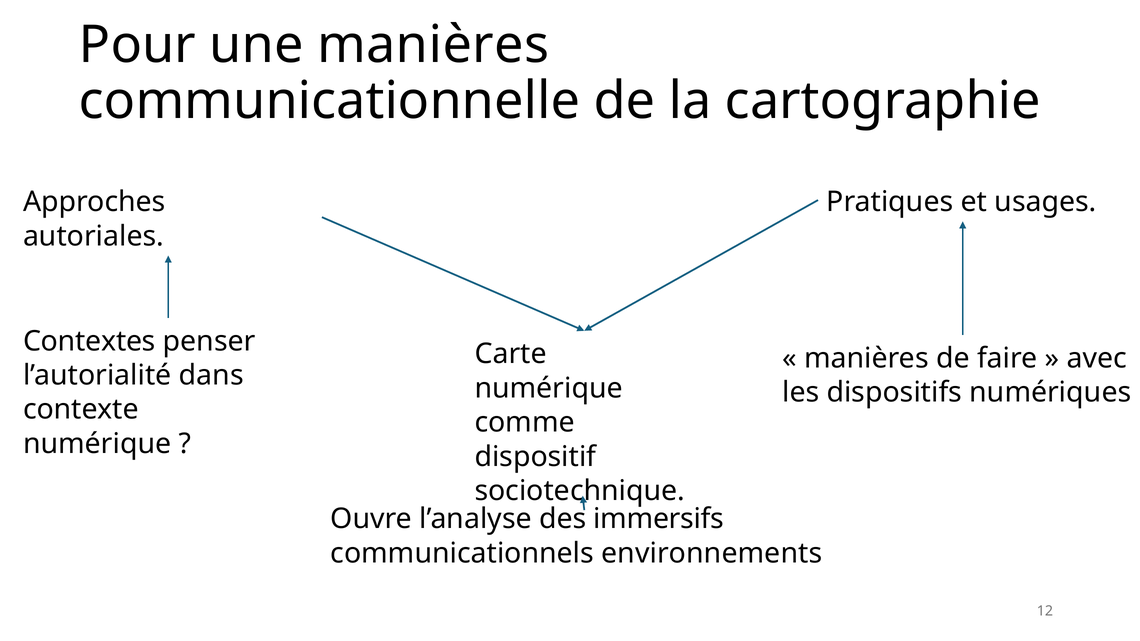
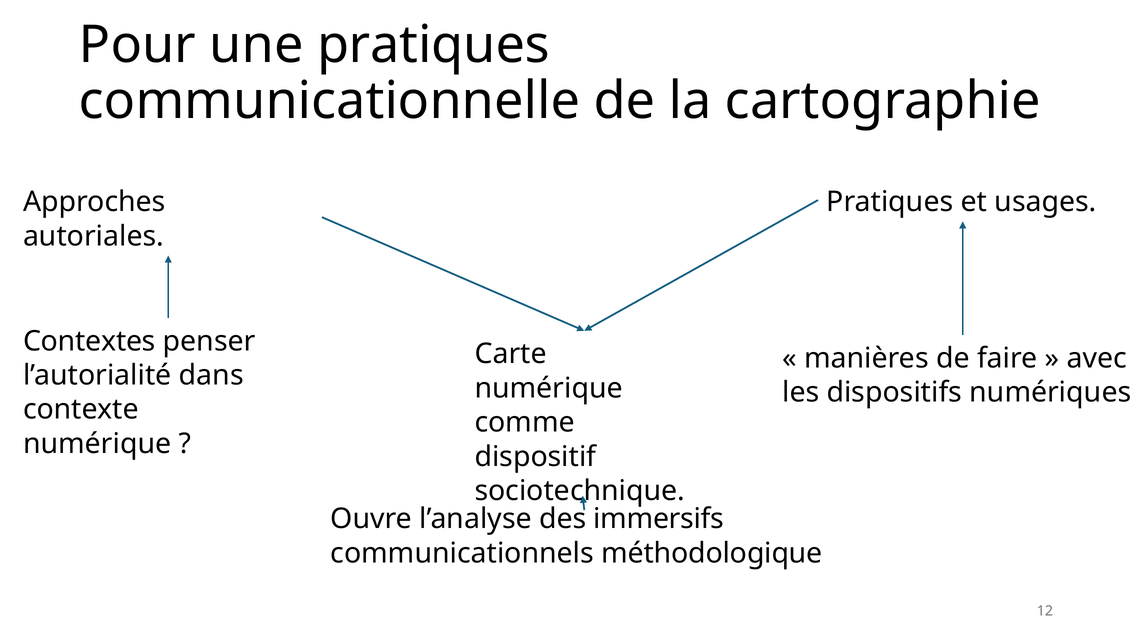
une manières: manières -> pratiques (433, 45)
environnements: environnements -> méthodologique (712, 553)
